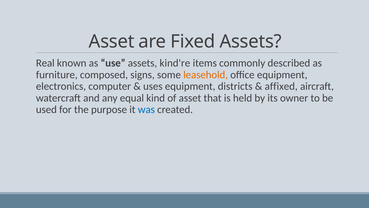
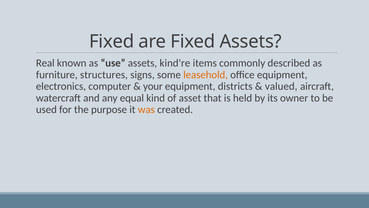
Asset: Asset -> Fixed (112, 41)
composed: composed -> structures (104, 75)
uses: uses -> your (153, 86)
affixed: affixed -> valued (281, 86)
was colour: blue -> orange (146, 109)
